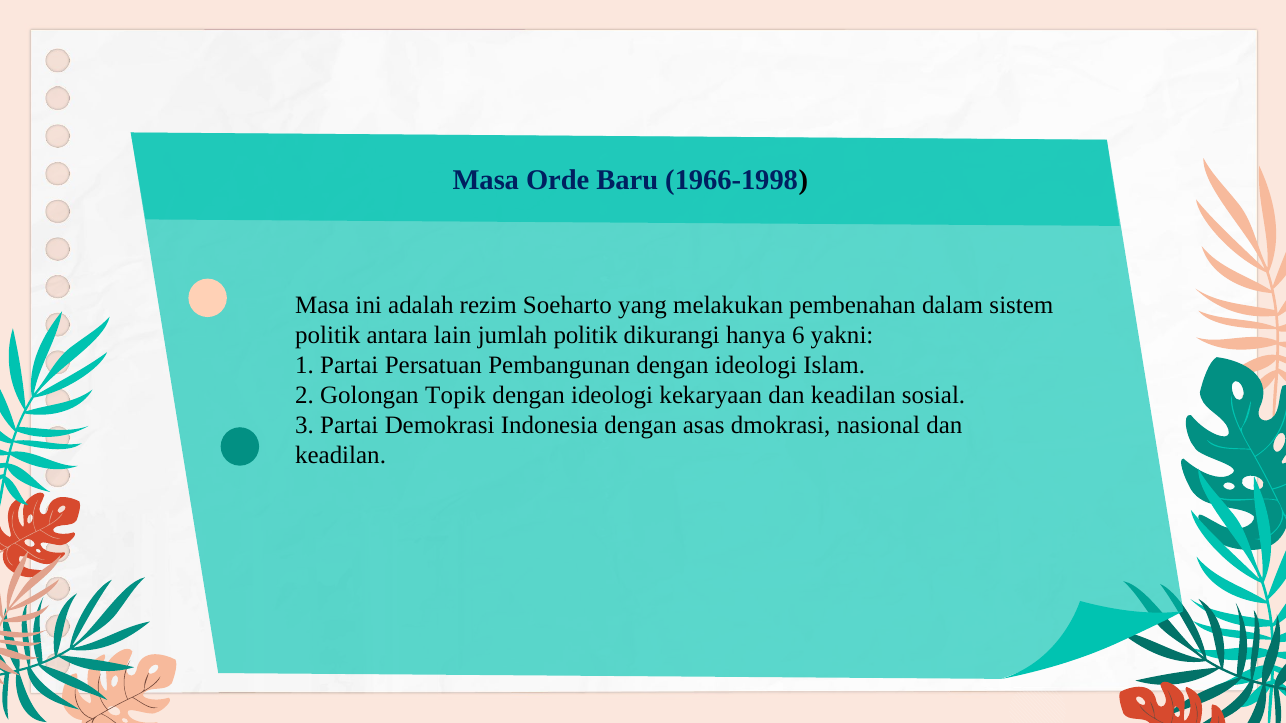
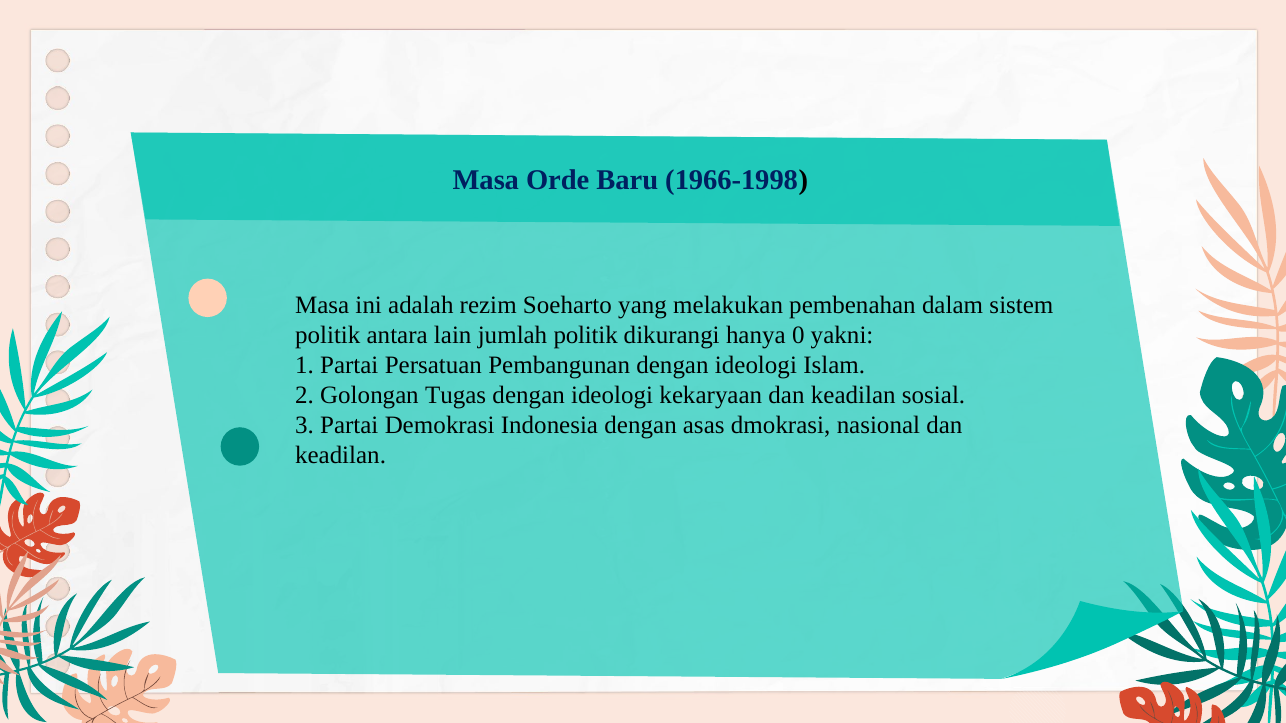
6: 6 -> 0 (798, 336)
Topik: Topik -> Tugas (456, 396)
